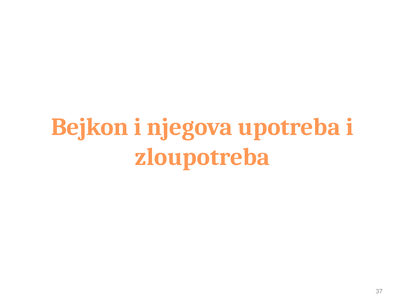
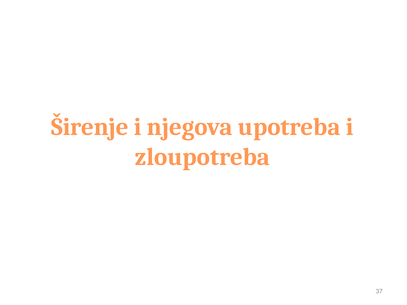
Bejkon: Bejkon -> Širenje (90, 127)
